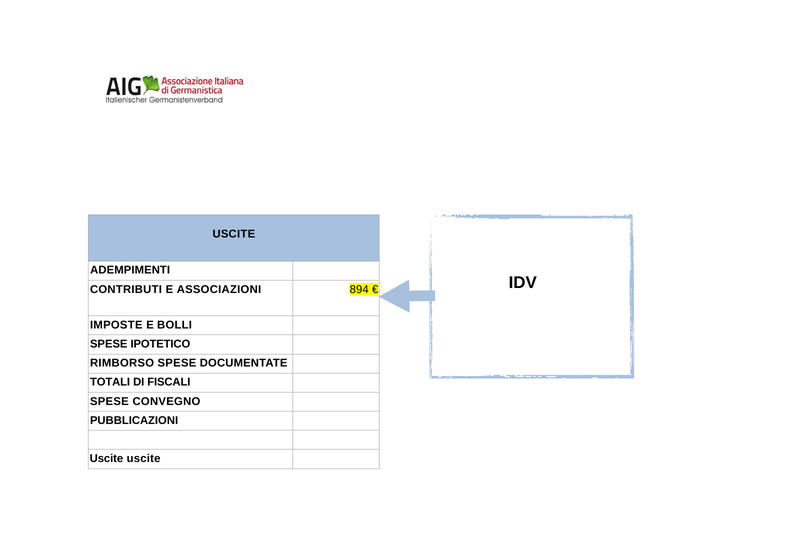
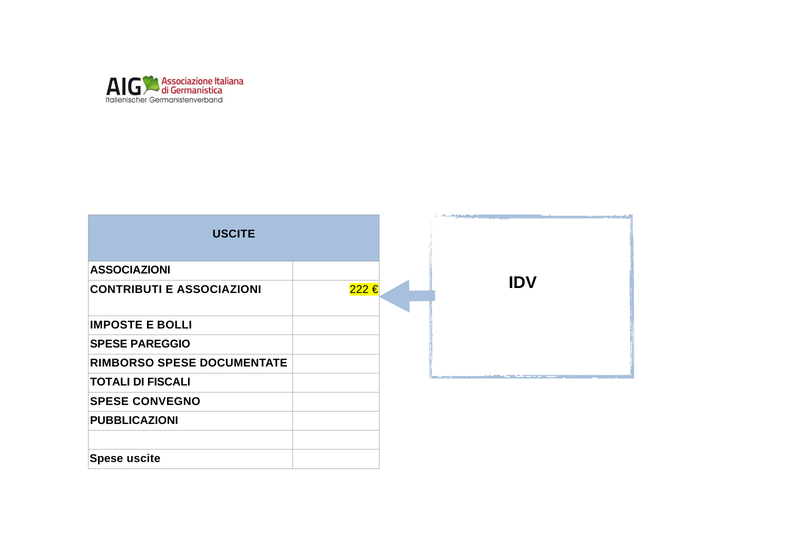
ADEMPIMENTI: ADEMPIMENTI -> ASSOCIAZIONI (130, 270)
894: 894 -> 222 (359, 289)
IPOTETICO: IPOTETICO -> PAREGGIO (160, 344)
Uscite: Uscite -> Spese (106, 459)
